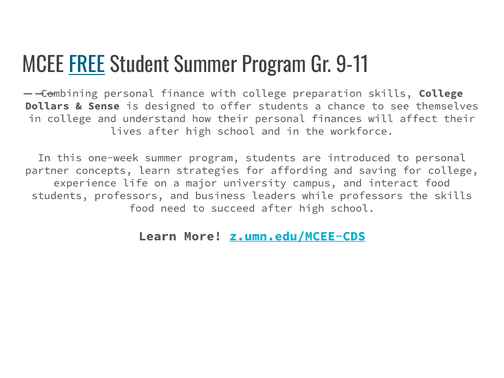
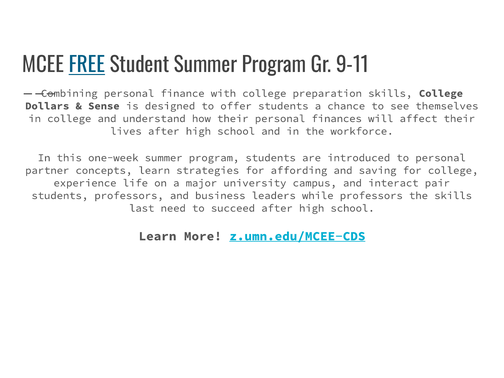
interact food: food -> pair (437, 183)
food: food -> last (142, 208)
